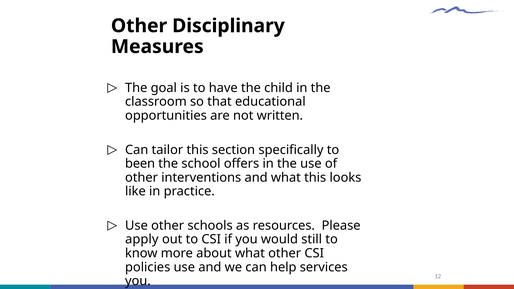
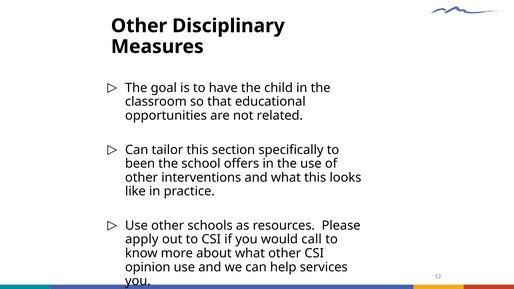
written: written -> related (280, 116)
still: still -> call (312, 240)
policies: policies -> opinion (148, 267)
